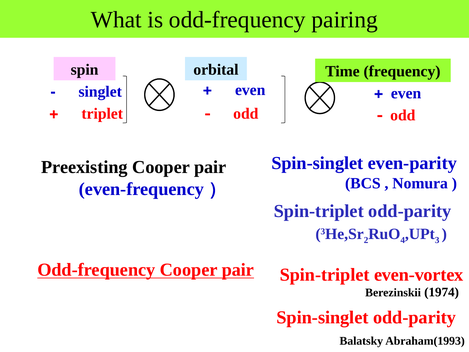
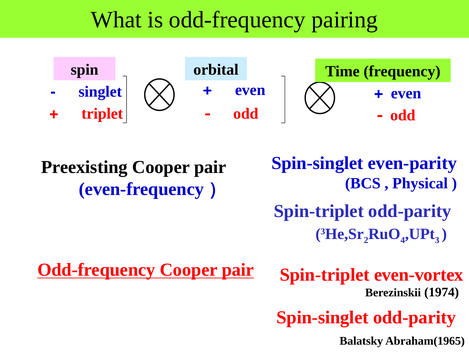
Nomura: Nomura -> Physical (420, 183)
Abraham(1993: Abraham(1993 -> Abraham(1965 (425, 341)
